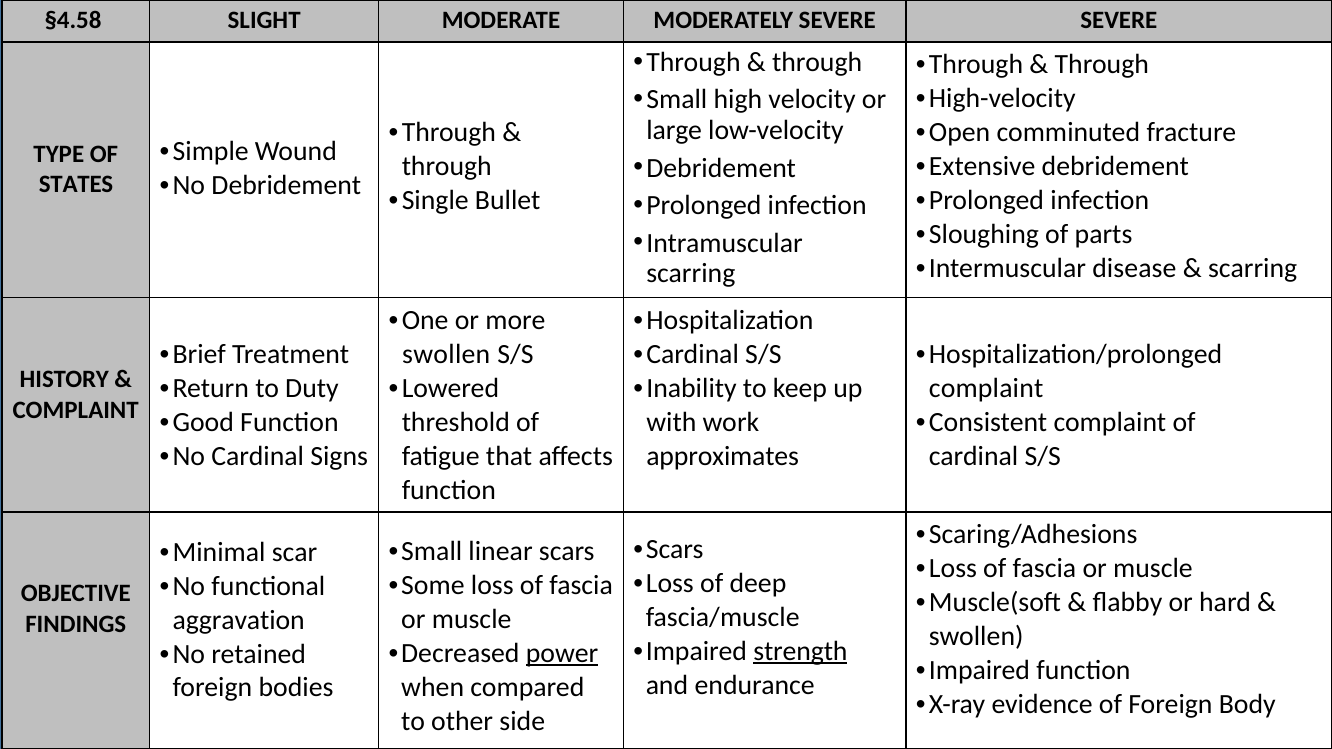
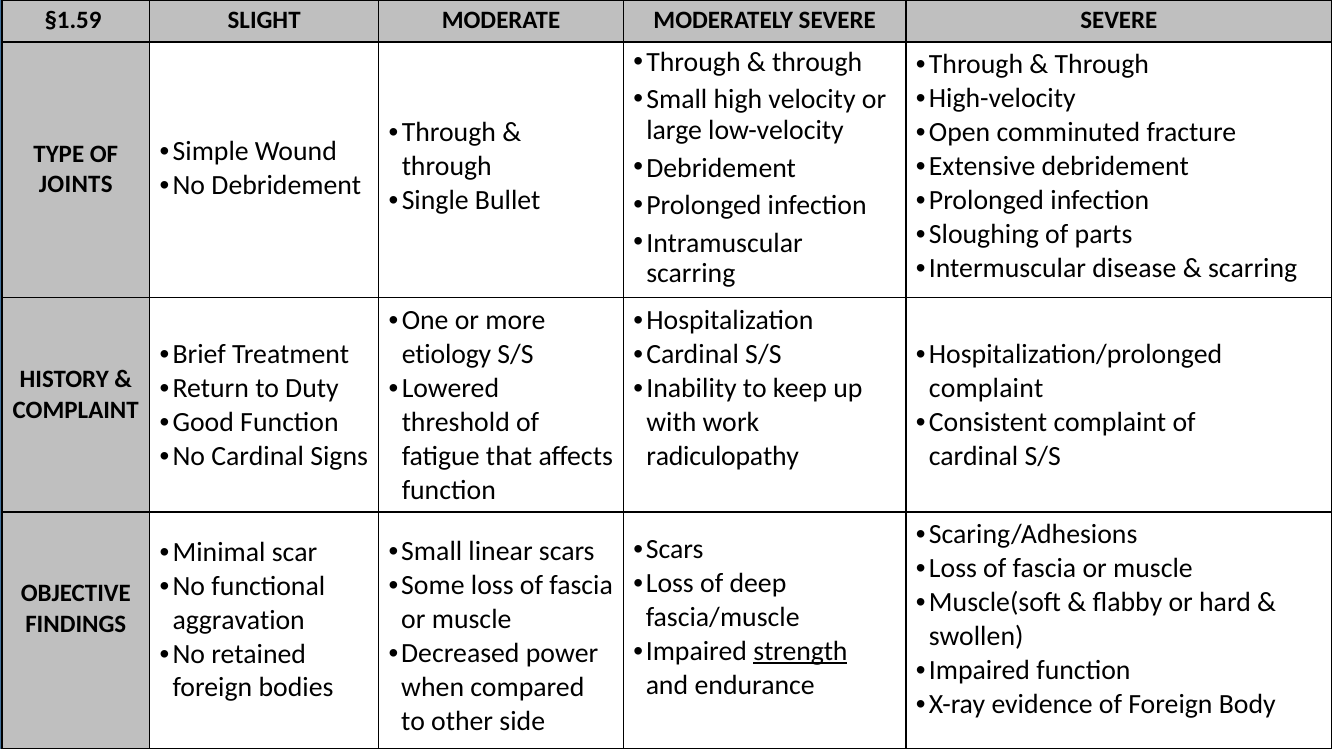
§4.58: §4.58 -> §1.59 (73, 21)
STATES: STATES -> JOINTS (76, 185)
swollen: swollen -> etiology (446, 354)
approximates: approximates -> radiculopathy (723, 456)
power underline: present -> none (562, 653)
